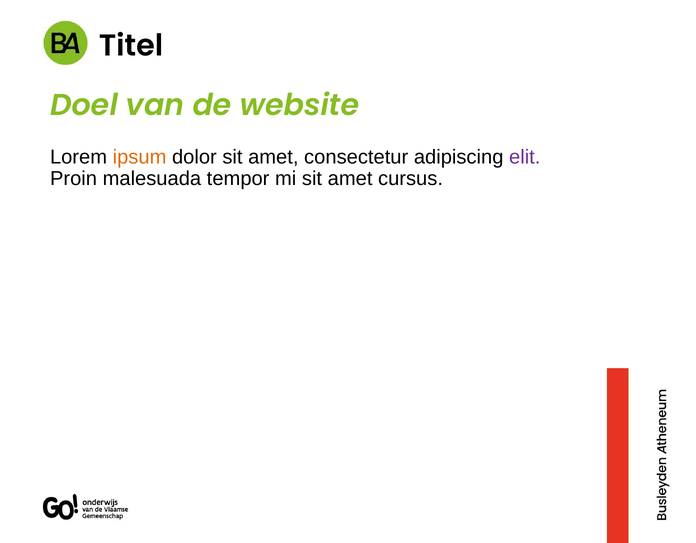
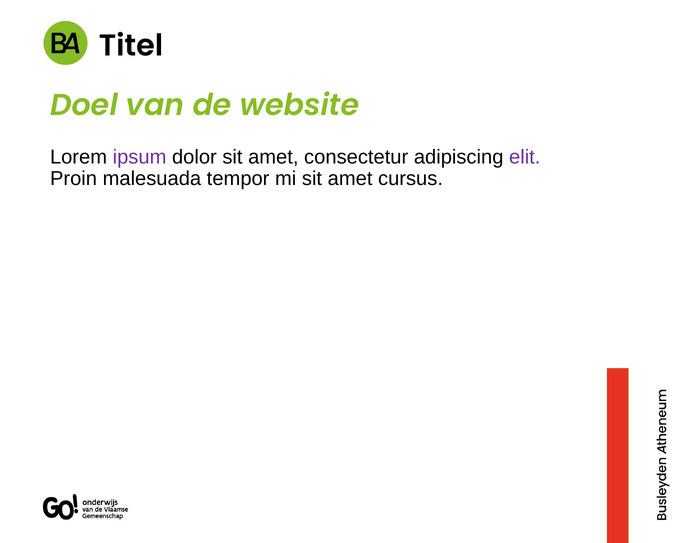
ipsum colour: orange -> purple (140, 157)
